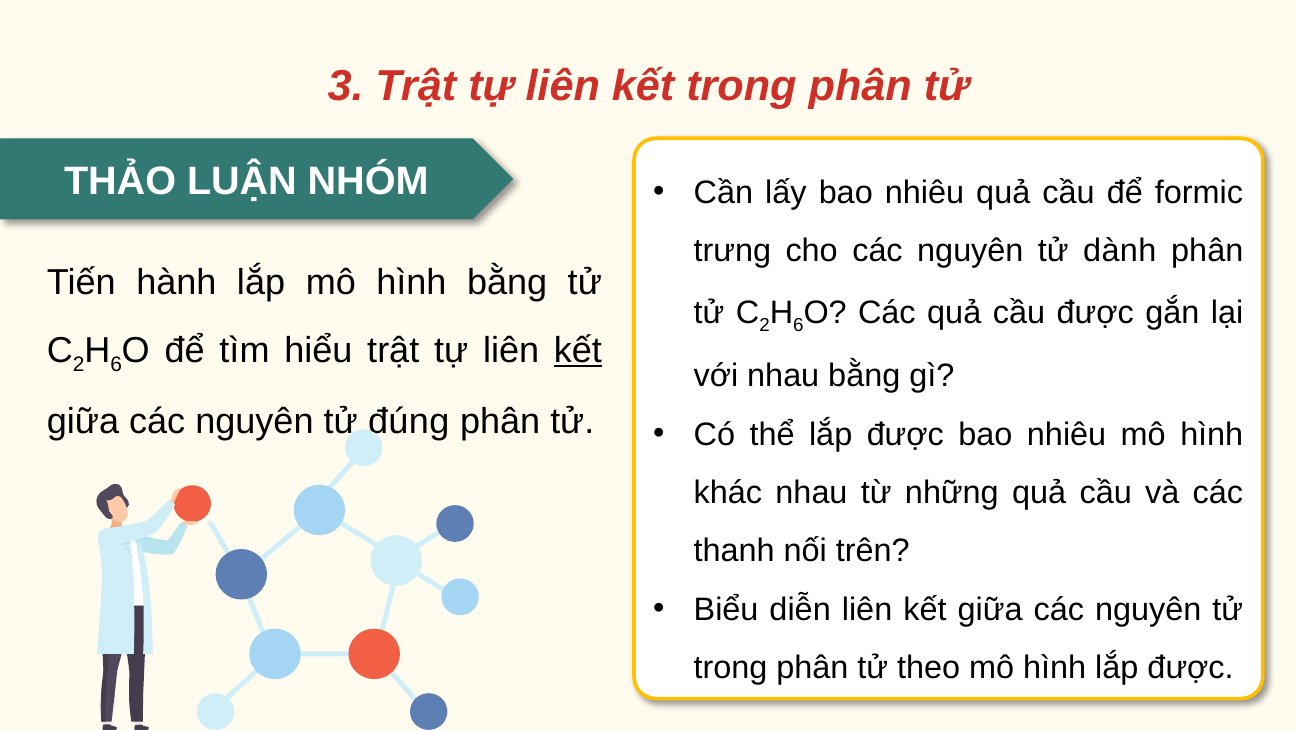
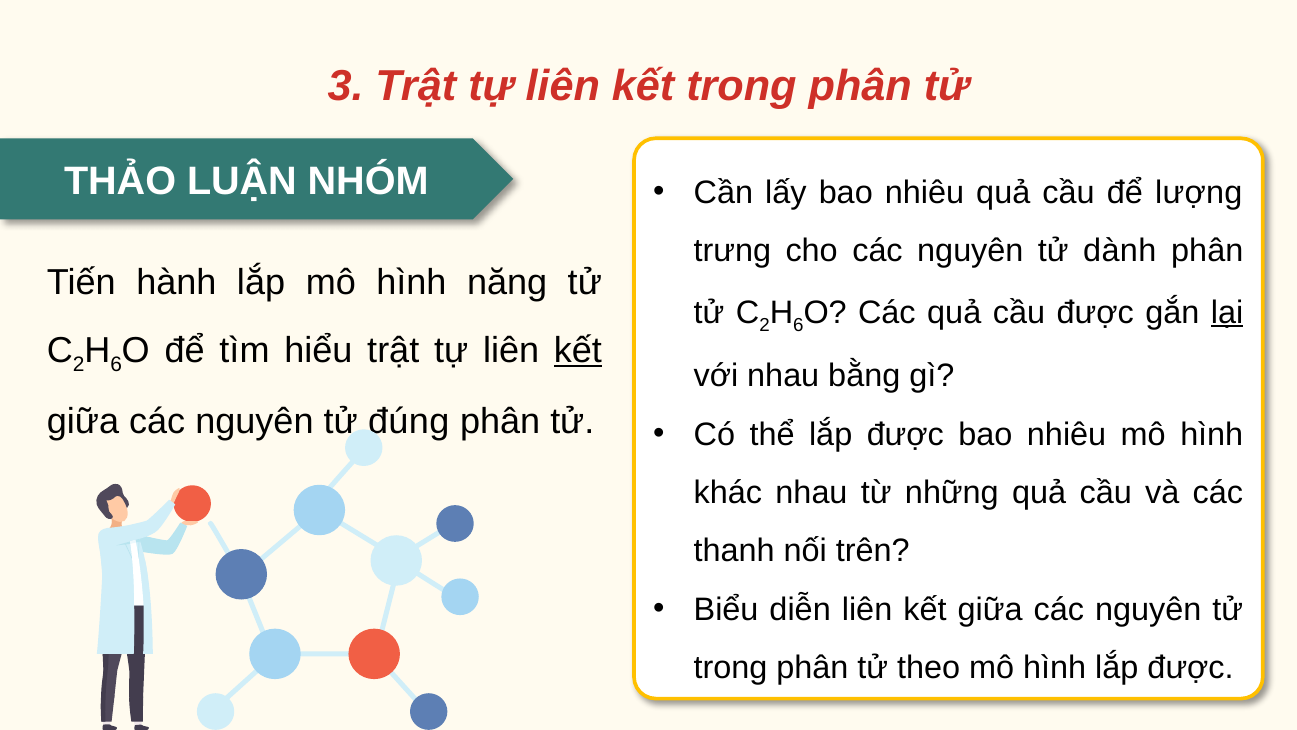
formic: formic -> lượng (1199, 193)
hình bằng: bằng -> năng (507, 283)
lại underline: none -> present (1227, 312)
